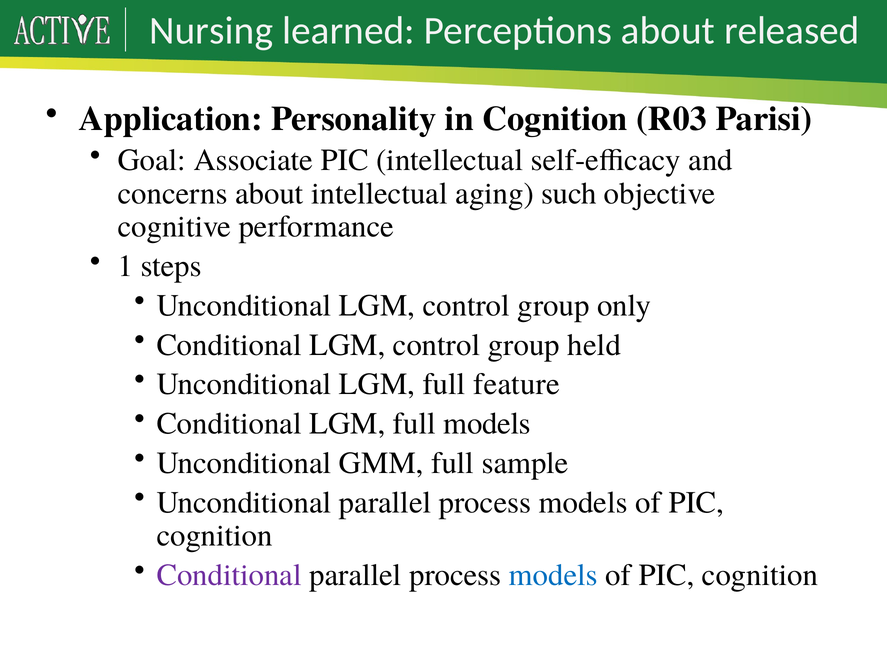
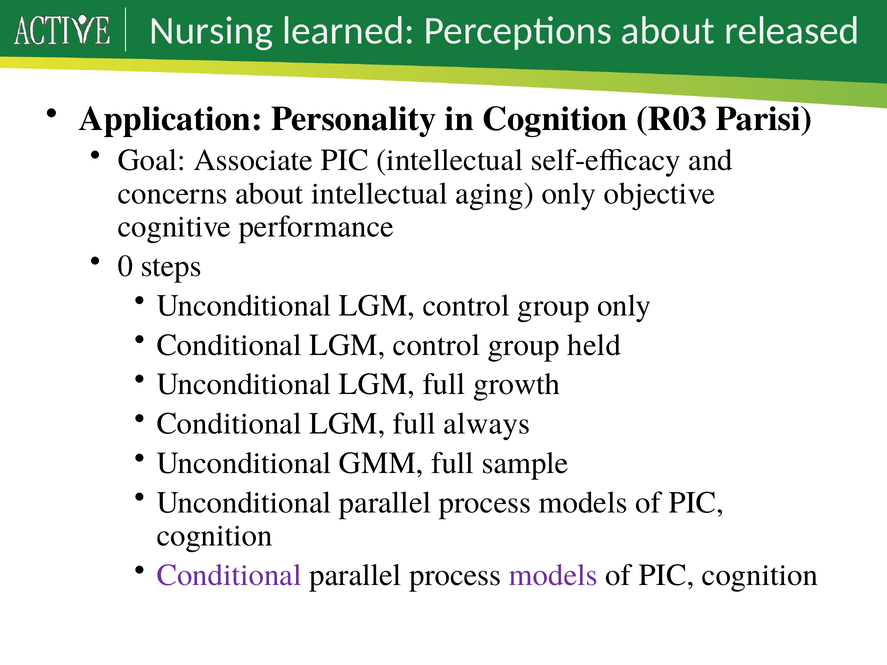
aging such: such -> only (569, 194)
1: 1 -> 0 (125, 266)
feature: feature -> growth (517, 384)
full models: models -> always (487, 424)
models colour: blue -> purple (553, 575)
